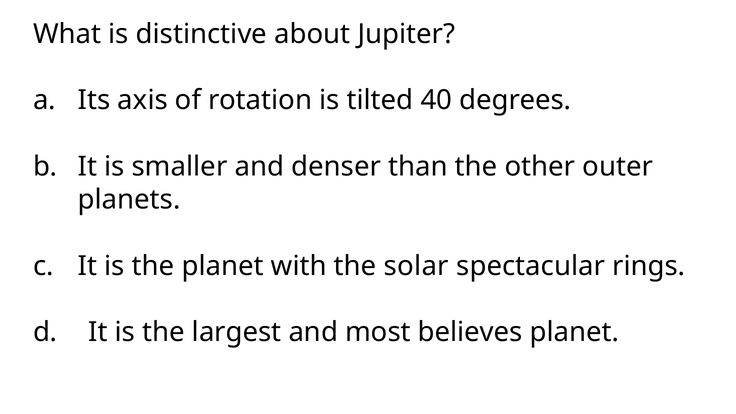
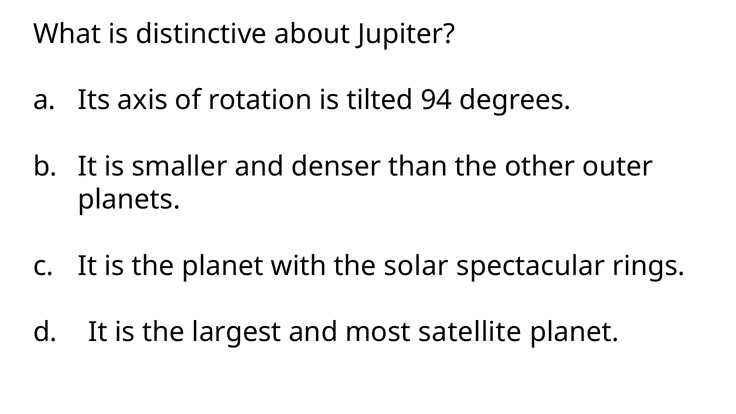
40: 40 -> 94 (436, 100)
believes: believes -> satellite (470, 332)
